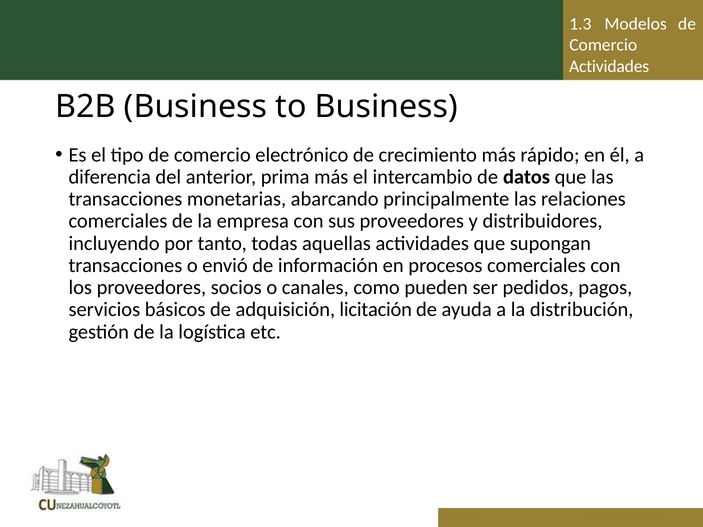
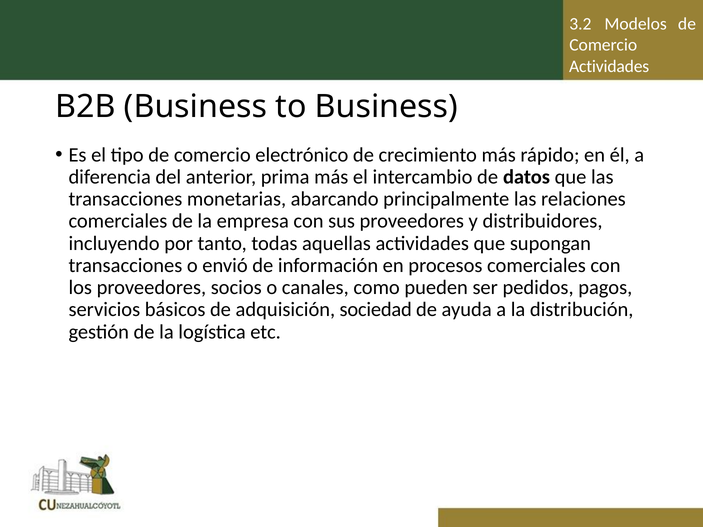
1.3: 1.3 -> 3.2 (580, 24)
licitación: licitación -> sociedad (376, 310)
